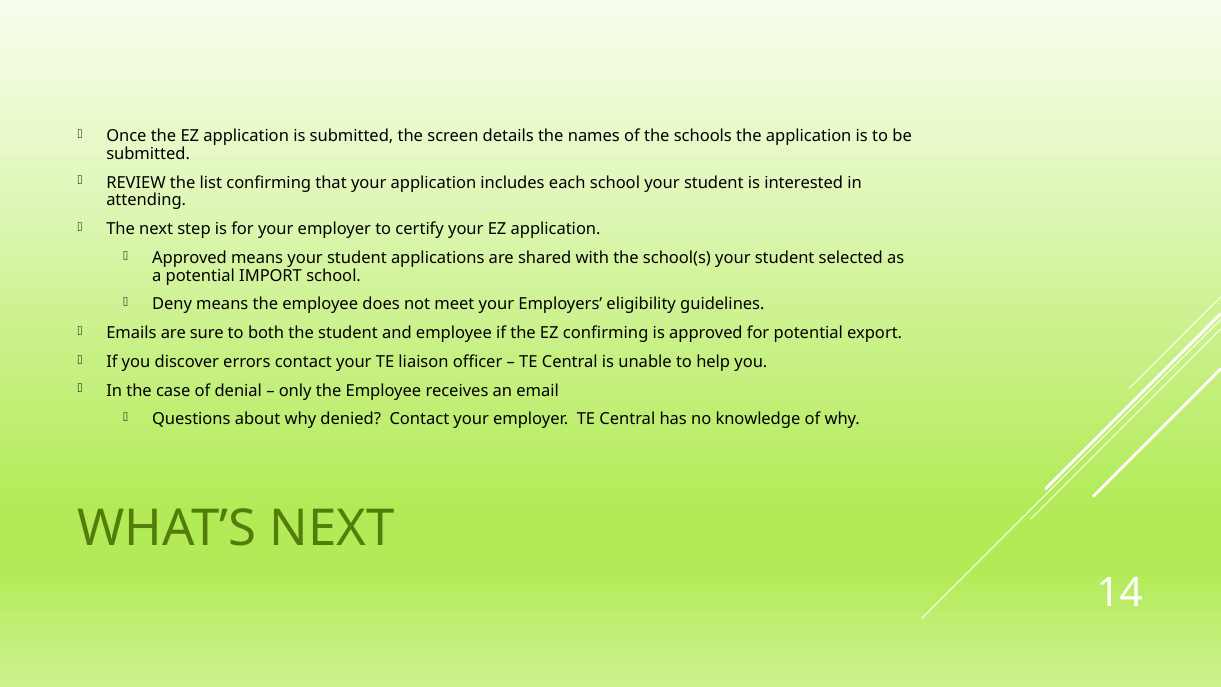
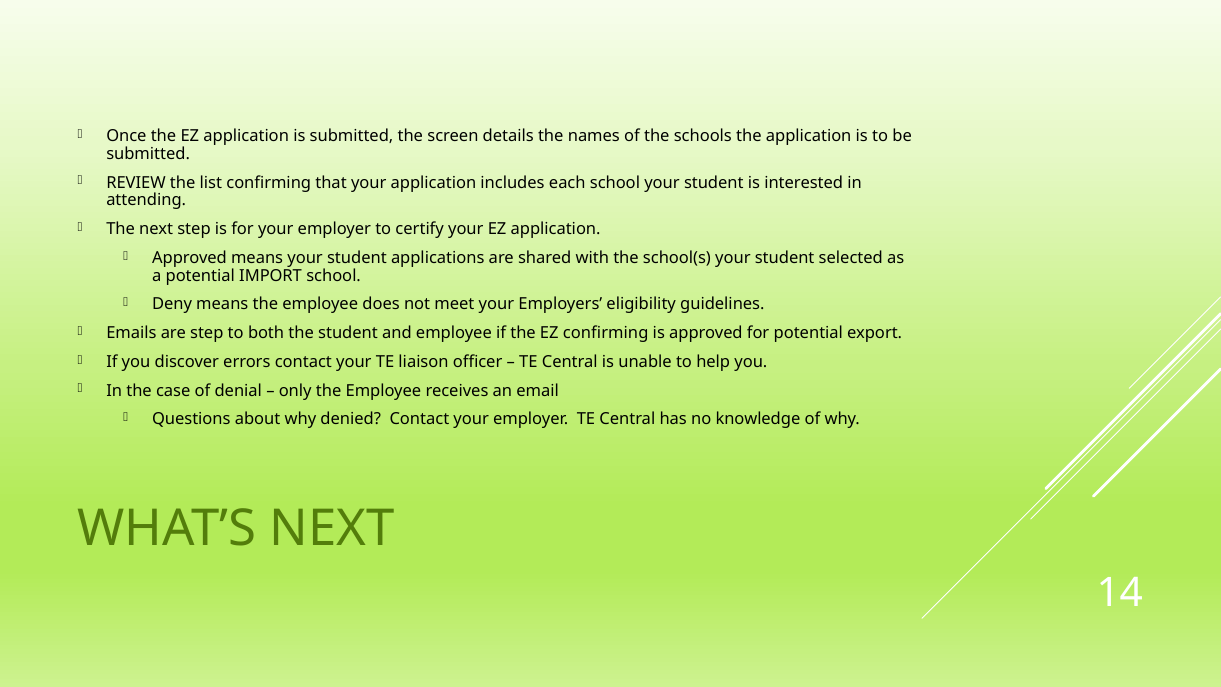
are sure: sure -> step (207, 333)
